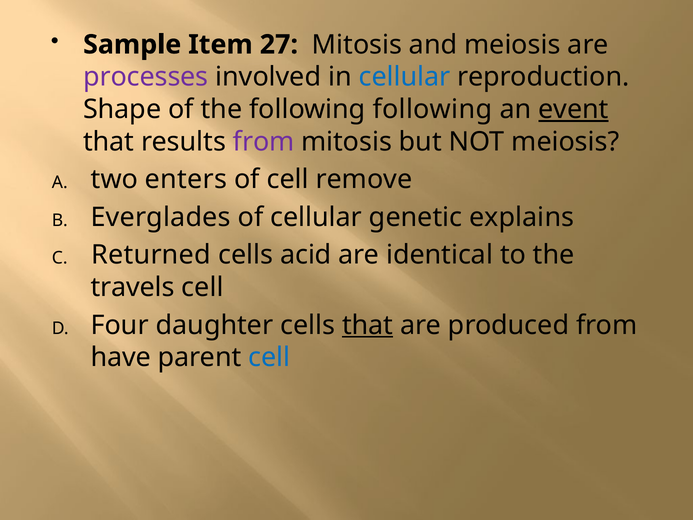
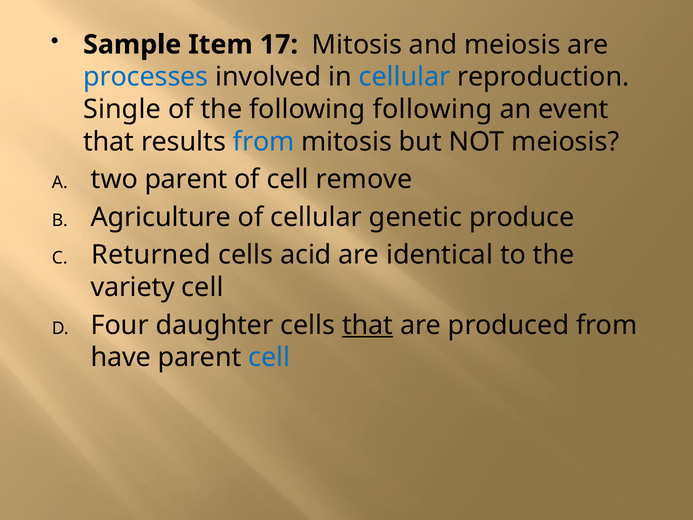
27: 27 -> 17 (279, 45)
processes colour: purple -> blue (146, 77)
Shape: Shape -> Single (122, 109)
event underline: present -> none (573, 109)
from colour: purple -> blue (264, 142)
two enters: enters -> parent (186, 179)
Everglades: Everglades -> Agriculture (161, 217)
explains: explains -> produce (522, 217)
travels: travels -> variety (133, 287)
